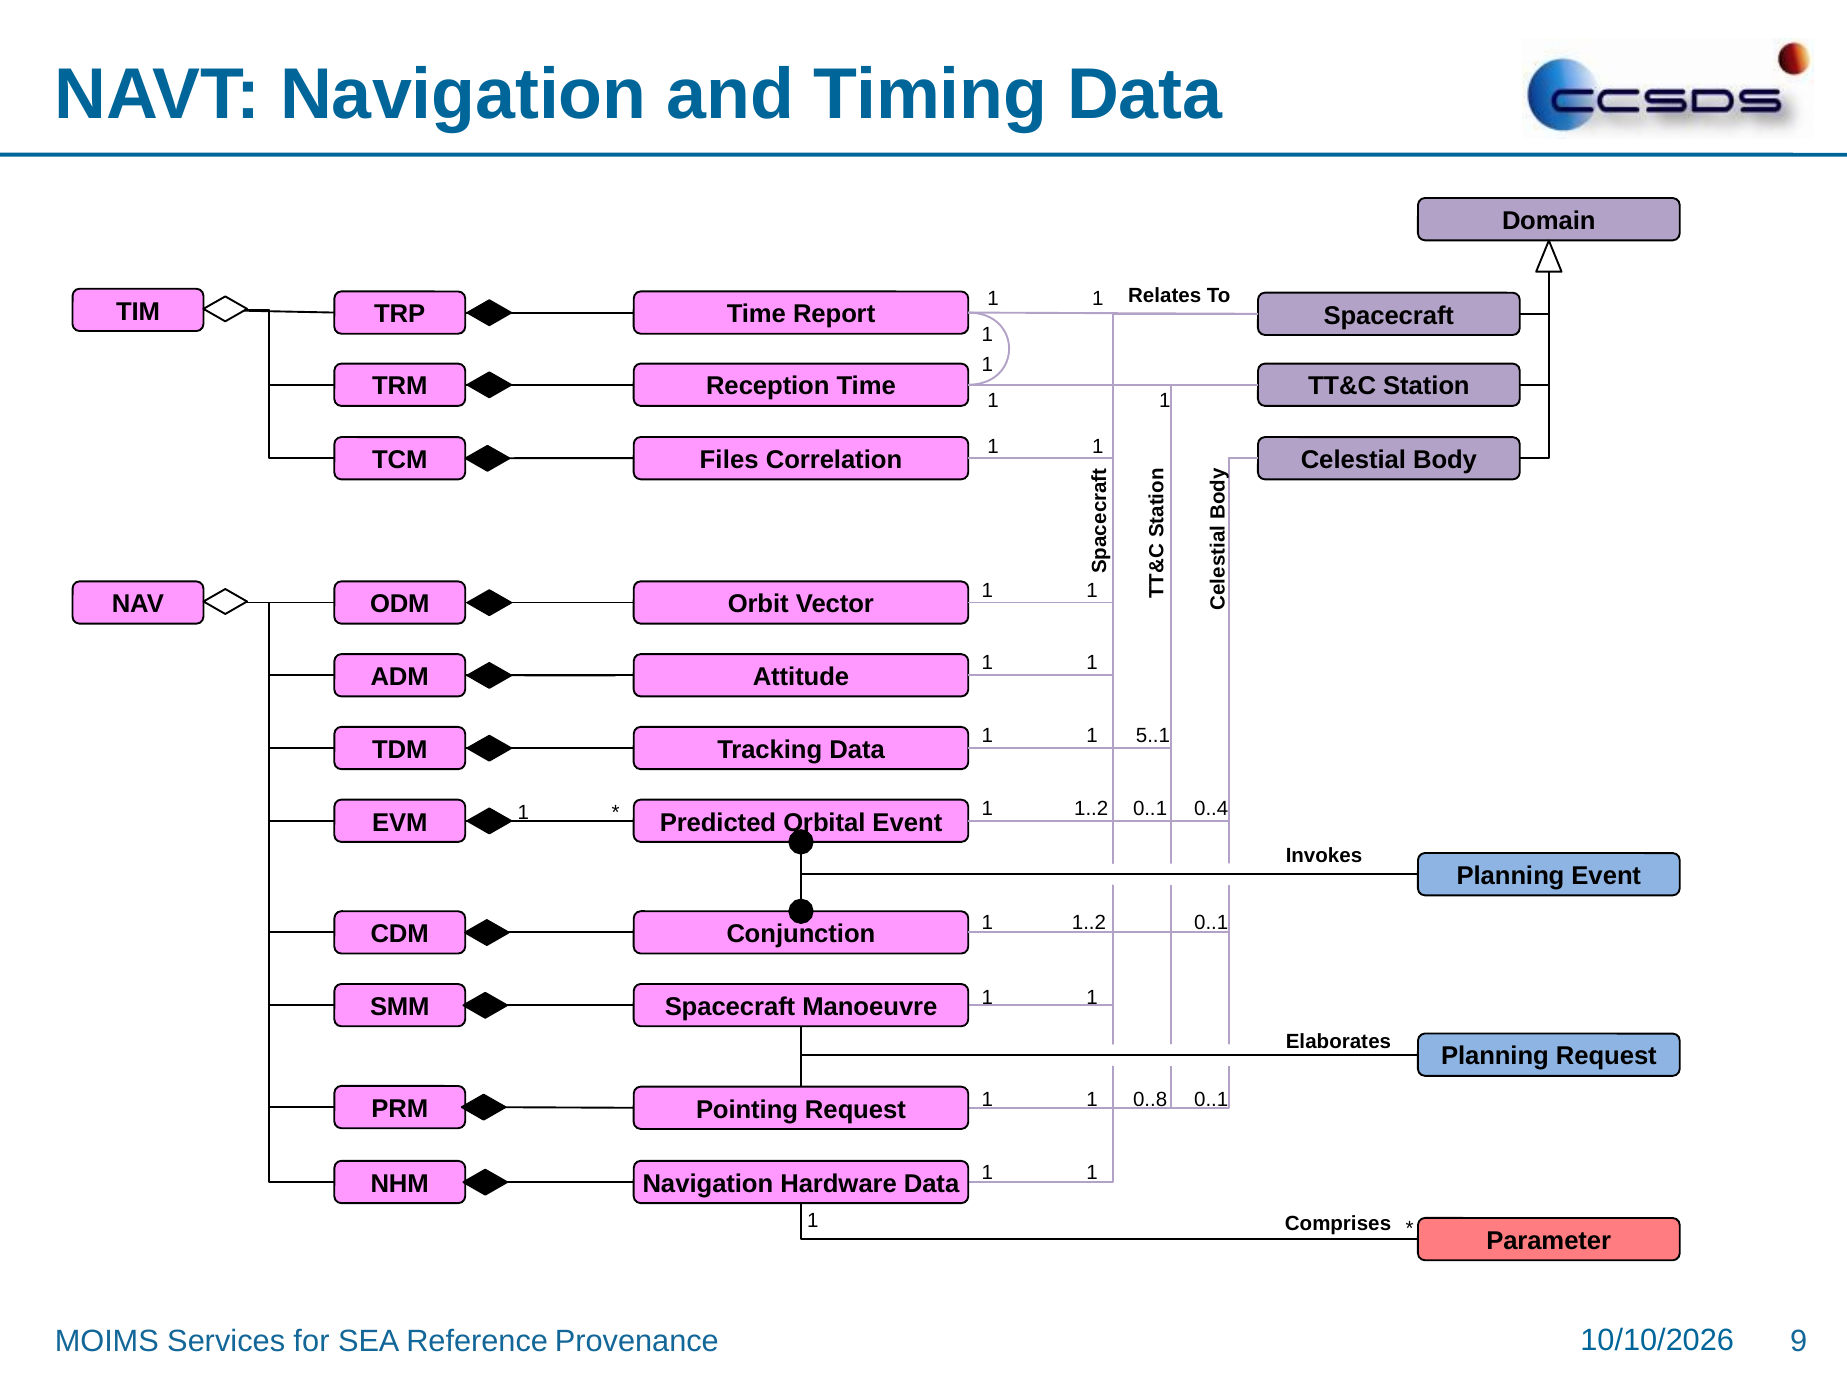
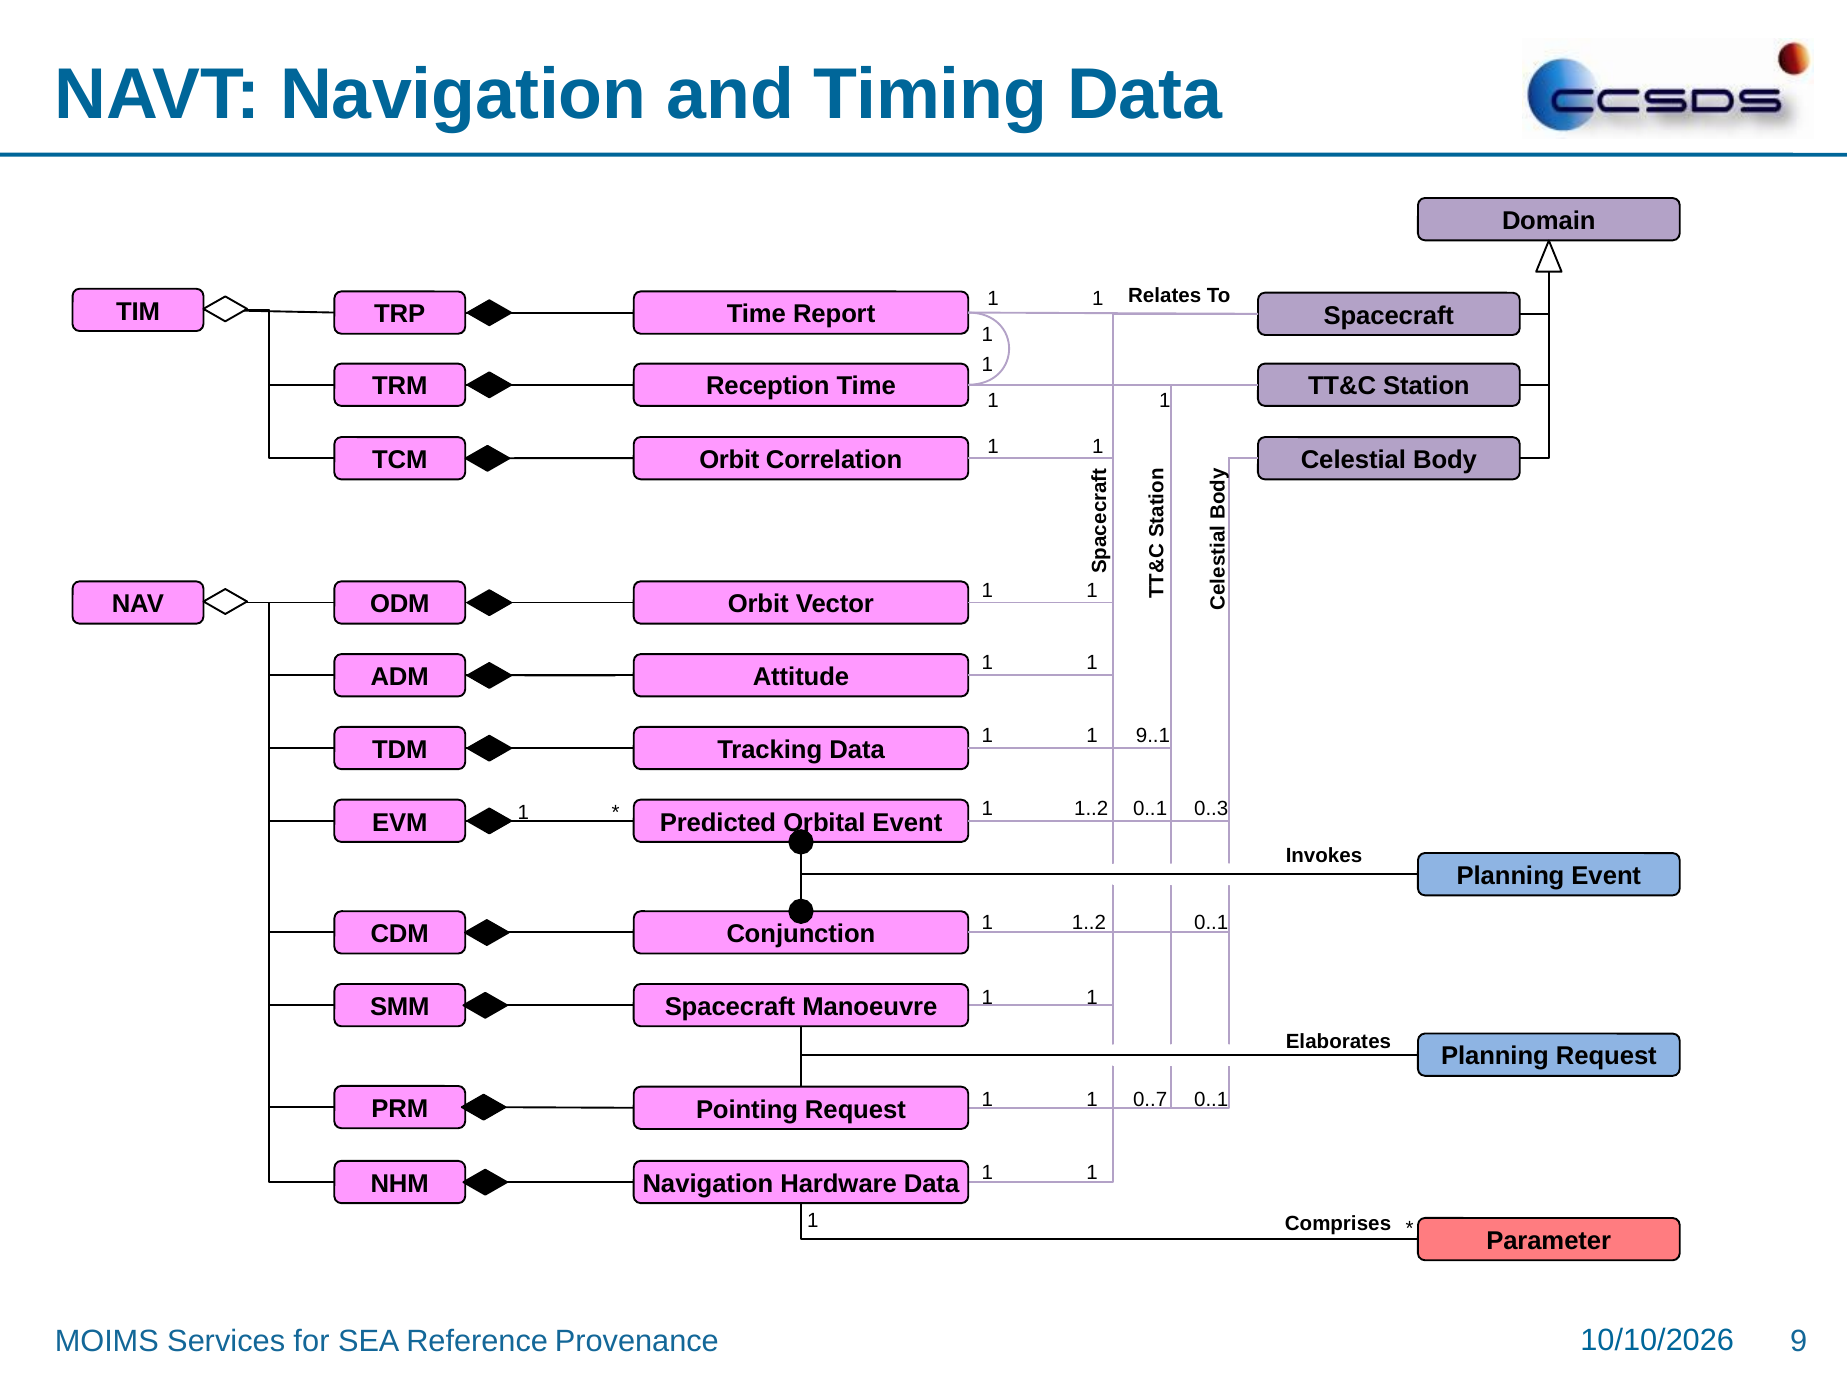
Files: Files -> Orbit (729, 460)
5..1: 5..1 -> 9..1 (1153, 735)
0..4: 0..4 -> 0..3 (1211, 808)
0..8: 0..8 -> 0..7 (1150, 1099)
